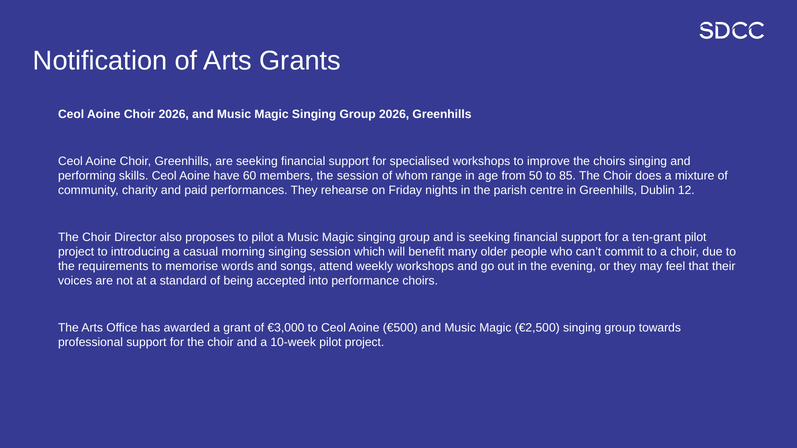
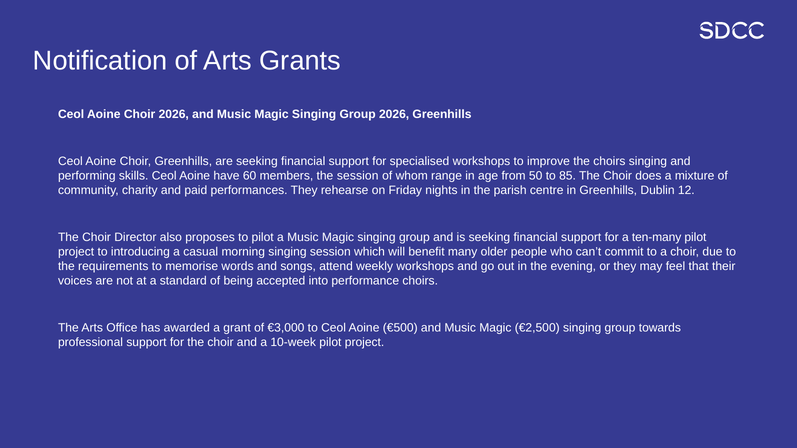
ten-grant: ten-grant -> ten-many (657, 237)
